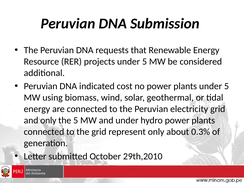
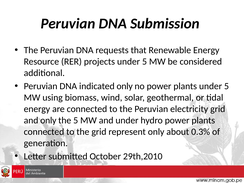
indicated cost: cost -> only (125, 86)
